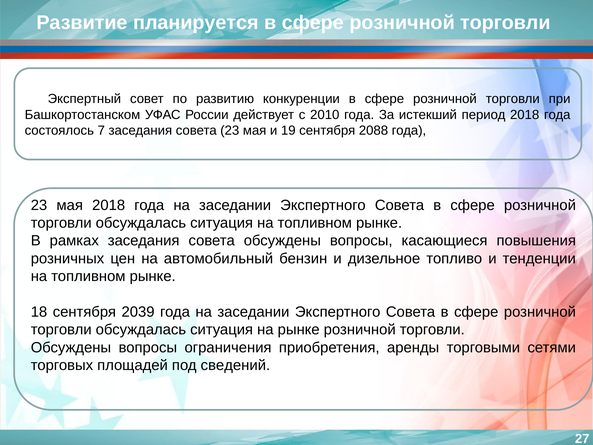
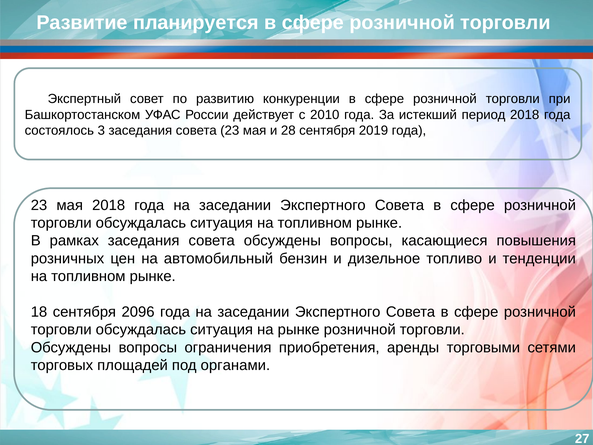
7: 7 -> 3 (101, 131)
19: 19 -> 28 (288, 131)
2088: 2088 -> 2019 (373, 131)
2039: 2039 -> 2096 (138, 312)
сведений: сведений -> органами (235, 365)
